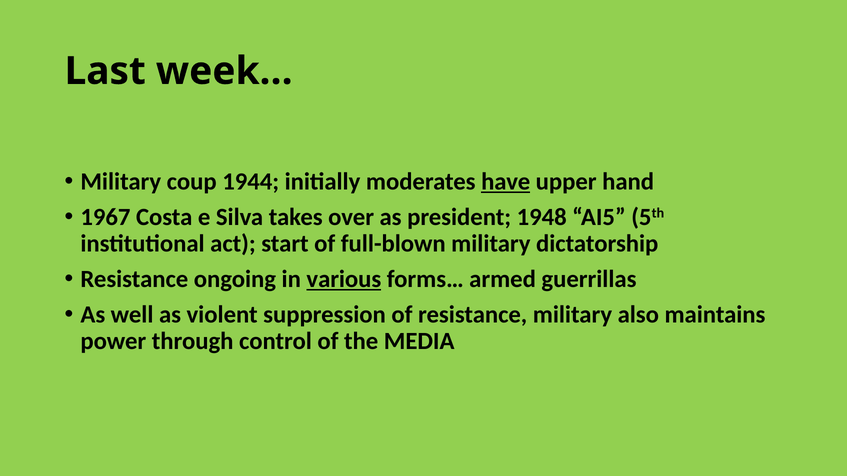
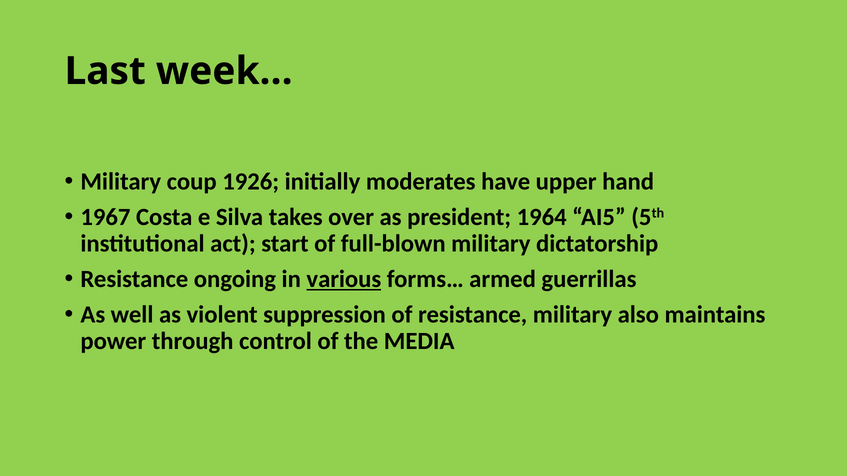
1944: 1944 -> 1926 (251, 182)
have underline: present -> none (506, 182)
1948: 1948 -> 1964 (542, 217)
